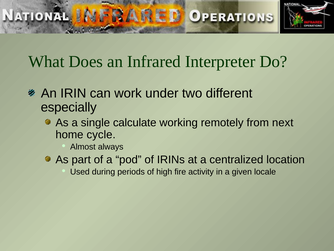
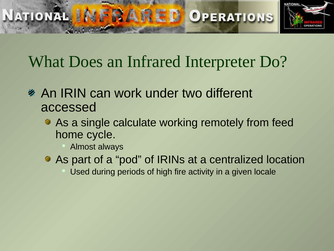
especially: especially -> accessed (69, 107)
next: next -> feed (283, 122)
